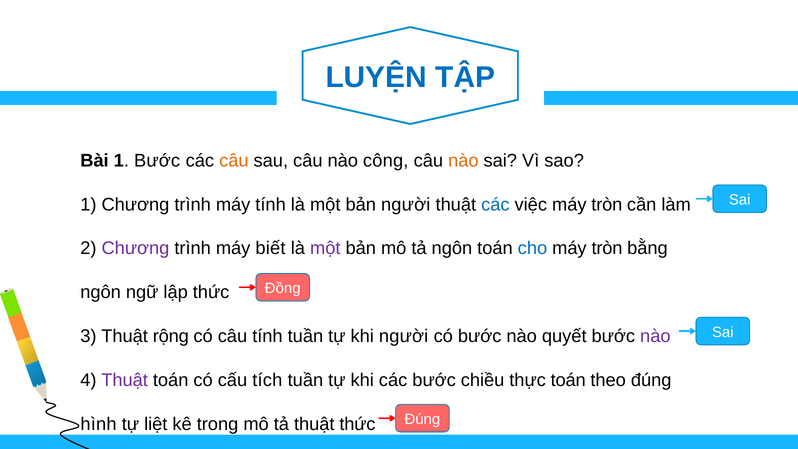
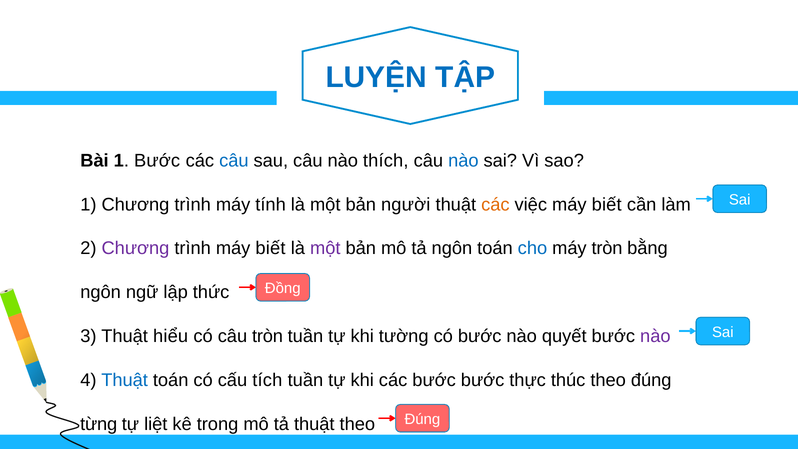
câu colour: orange -> blue (234, 161)
công: công -> thích (386, 161)
nào colour: orange -> blue (463, 161)
các colour: blue -> orange (495, 204)
việc máy tròn: tròn -> biết (607, 204)
rộng: rộng -> hiểu (171, 336)
câu tính: tính -> tròn (268, 336)
khi người: người -> tường (404, 336)
Thuật colour: purple -> blue (125, 380)
bước chiều: chiều -> bước (483, 380)
thực toán: toán -> thúc (568, 380)
hình: hình -> từng (99, 424)
thuật thức: thức -> theo (357, 424)
